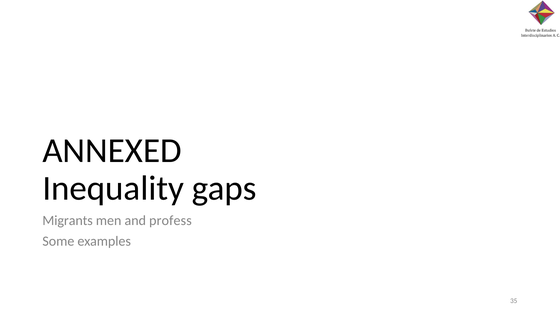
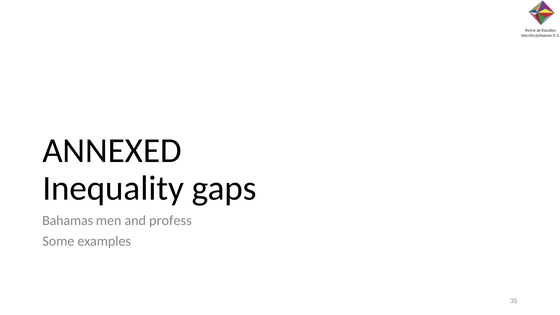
Migrants: Migrants -> Bahamas (68, 220)
